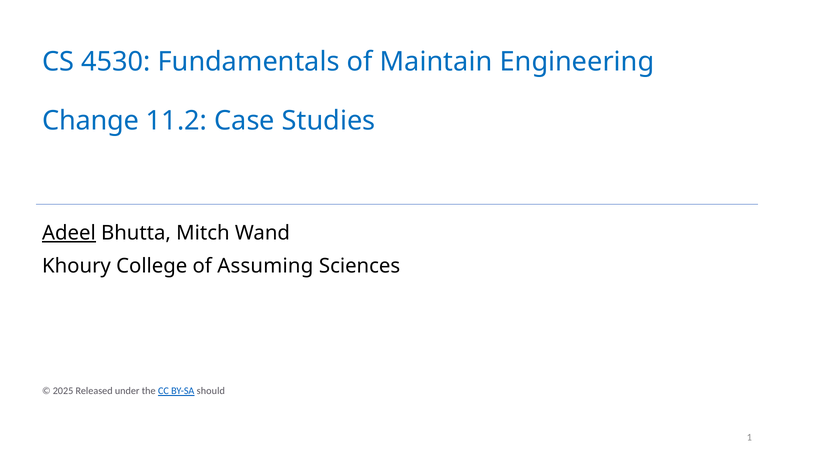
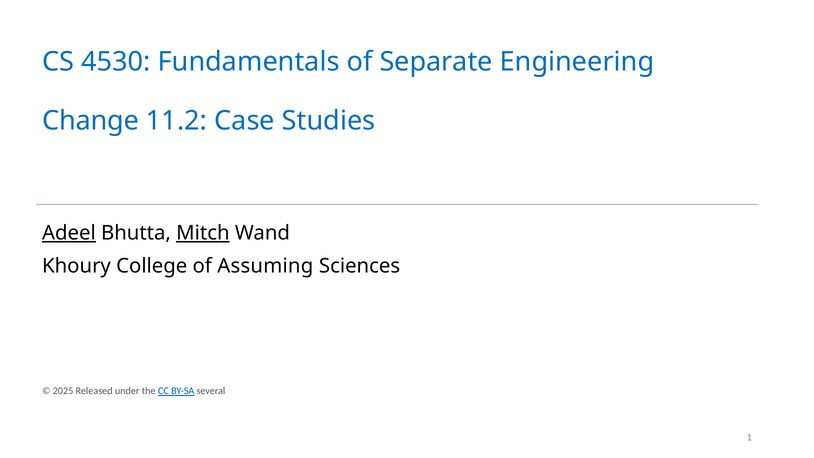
Maintain: Maintain -> Separate (436, 62)
Mitch underline: none -> present (203, 233)
should: should -> several (211, 391)
